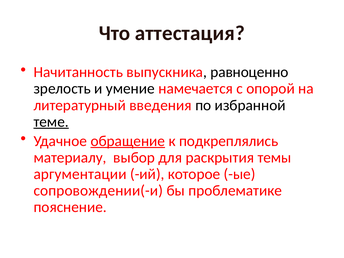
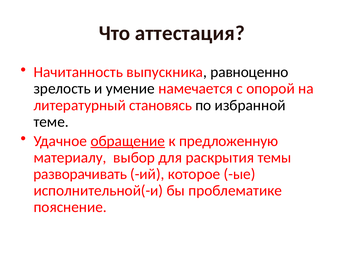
введения: введения -> становясь (161, 105)
теме underline: present -> none (51, 122)
подкреплялись: подкреплялись -> предложенную (229, 141)
аргументации: аргументации -> разворачивать (80, 174)
сопровождении(-и: сопровождении(-и -> исполнительной(-и (98, 191)
